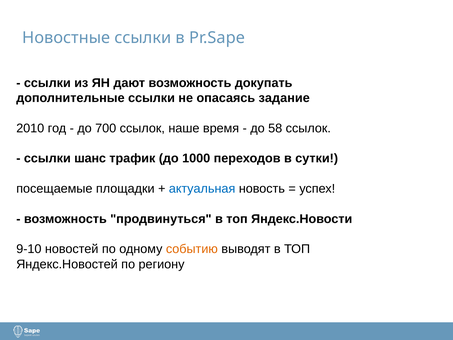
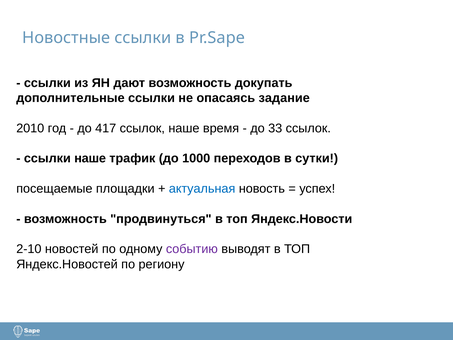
700: 700 -> 417 (106, 128)
58: 58 -> 33 (275, 128)
ссылки шанс: шанс -> наше (90, 158)
9-10: 9-10 -> 2-10 (29, 249)
событию colour: orange -> purple (192, 249)
